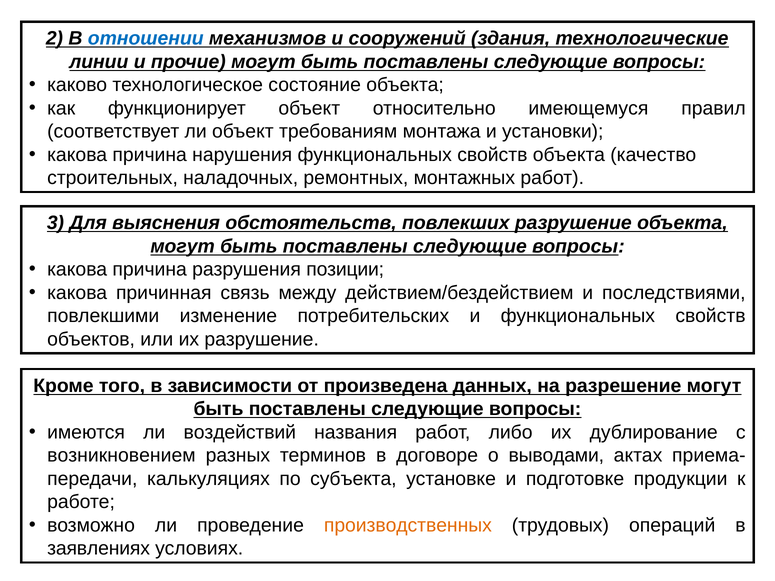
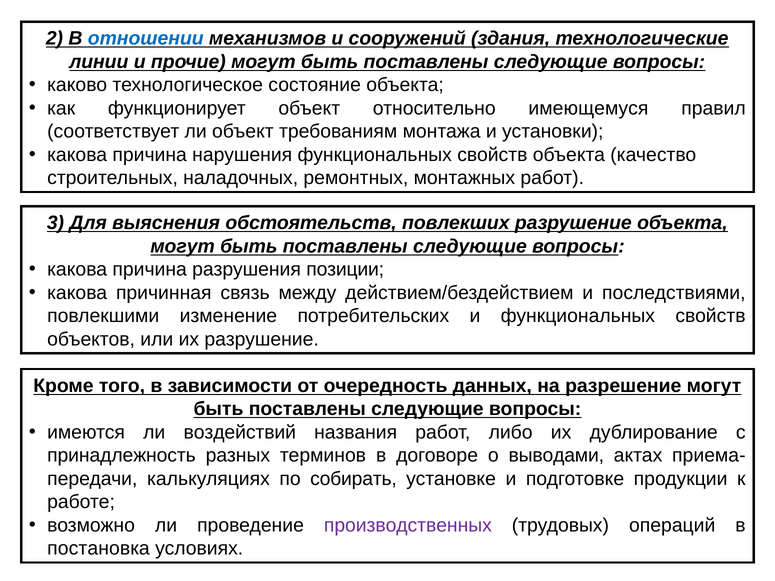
произведена: произведена -> очередность (386, 386)
возникновением: возникновением -> принадлежность (121, 456)
субъекта: субъекта -> собирать (353, 479)
производственных colour: orange -> purple (408, 525)
заявлениях: заявлениях -> постановка (98, 549)
